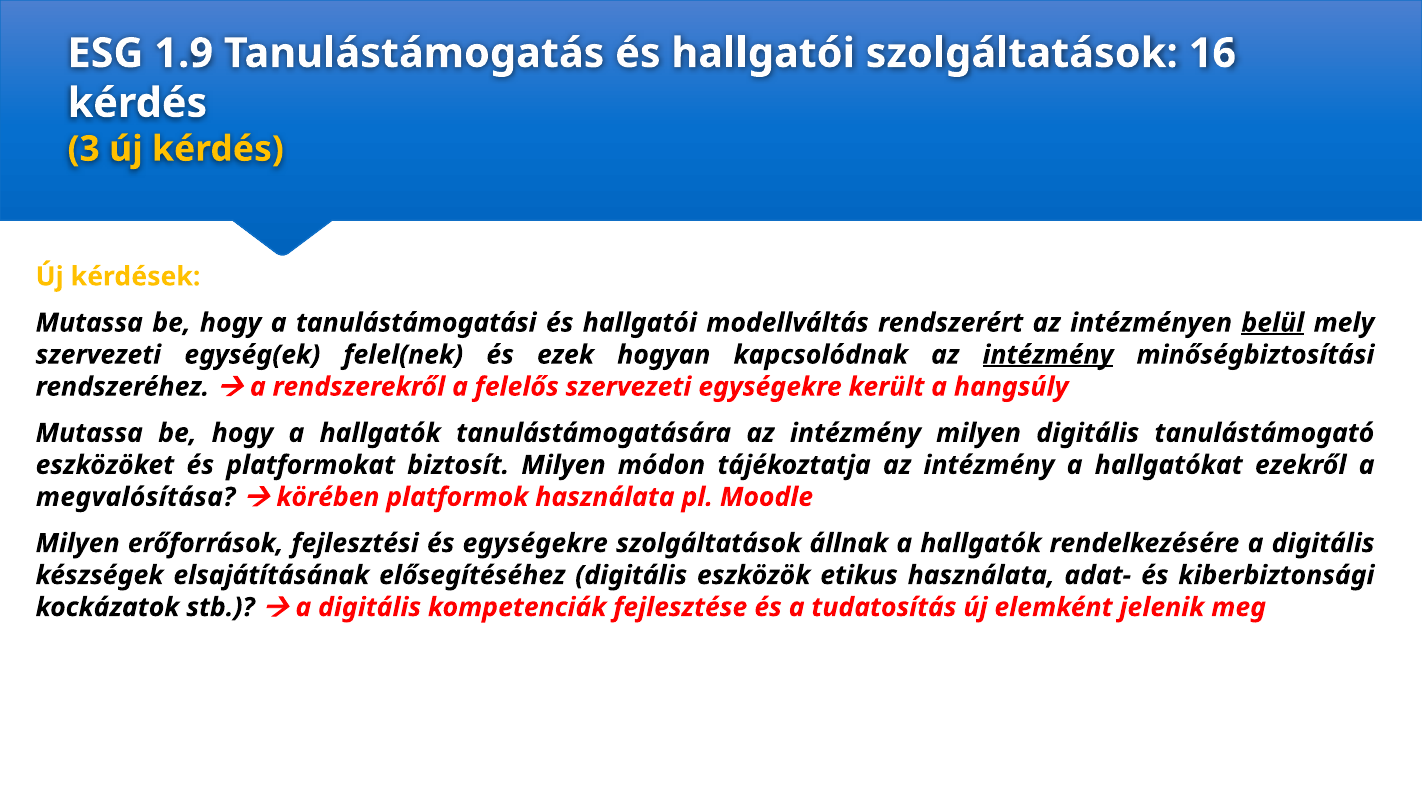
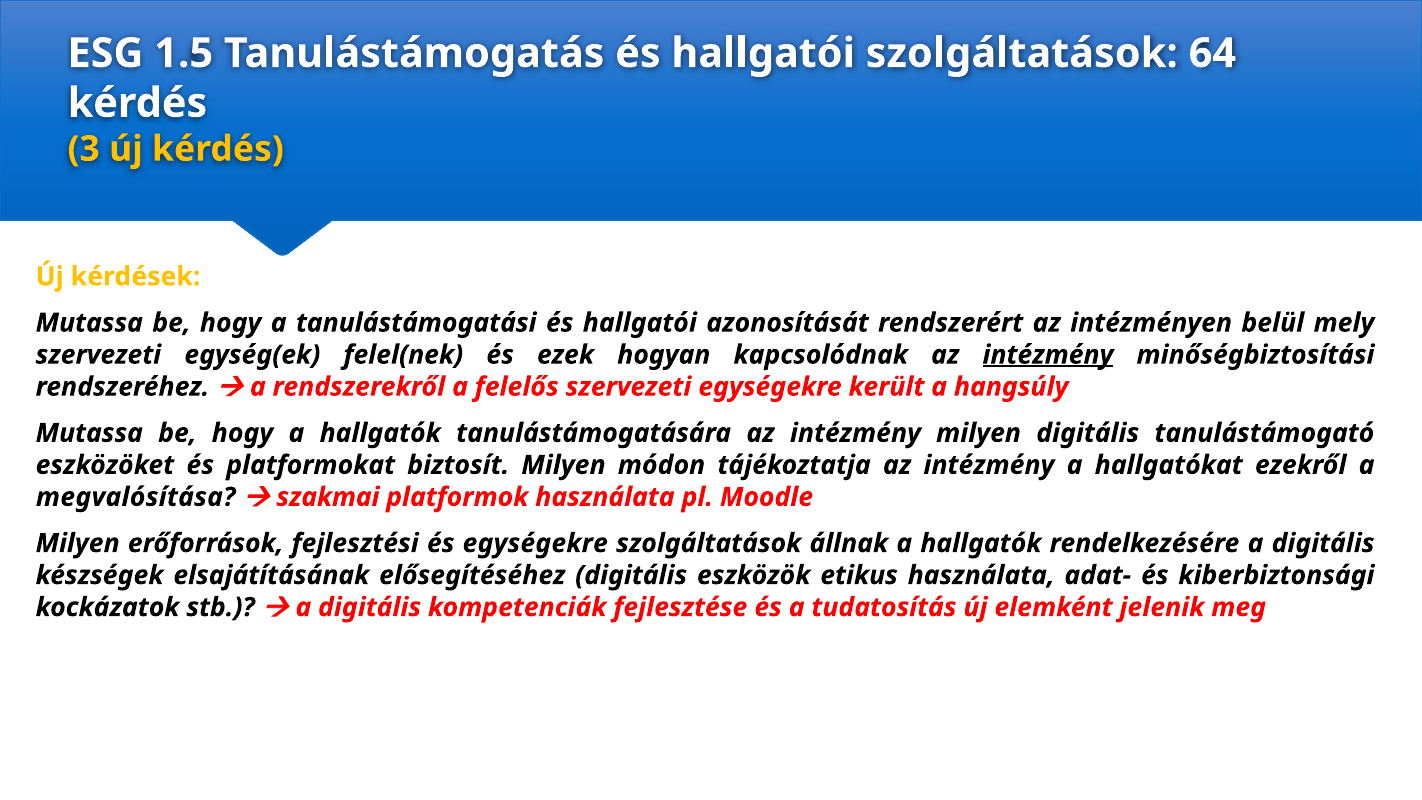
1.9: 1.9 -> 1.5 (184, 53)
16: 16 -> 64 (1212, 53)
modellváltás: modellváltás -> azonosítását (787, 323)
belül underline: present -> none (1273, 323)
körében: körében -> szakmai (328, 497)
